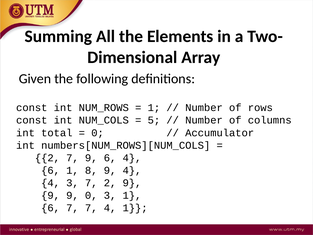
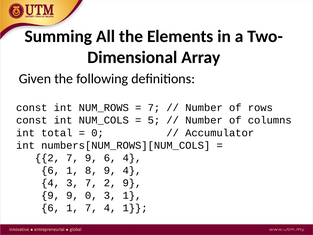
1: 1 -> 7 (154, 108)
7: 7 -> 1 (72, 208)
